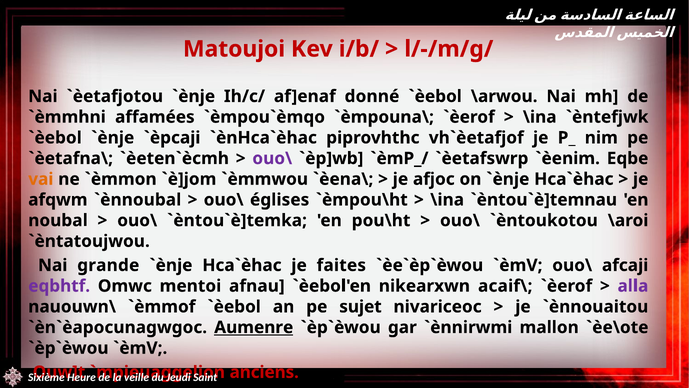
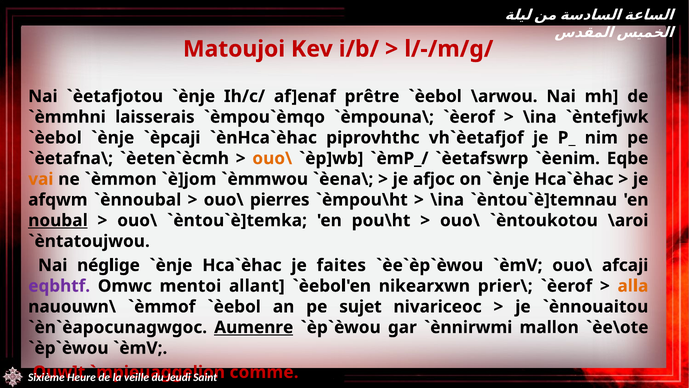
donné: donné -> prêtre (372, 96)
affamées: affamées -> laisserais (155, 117)
ouo\ colour: purple -> orange (272, 158)
églises: églises -> pierres (280, 200)
noubal underline: none -> present (58, 220)
grande: grande -> néglige (108, 265)
afnau: afnau -> allant (257, 286)
acaif\: acaif\ -> prier\ (505, 286)
alla colour: purple -> orange (633, 286)
anciens: anciens -> comme (264, 372)
